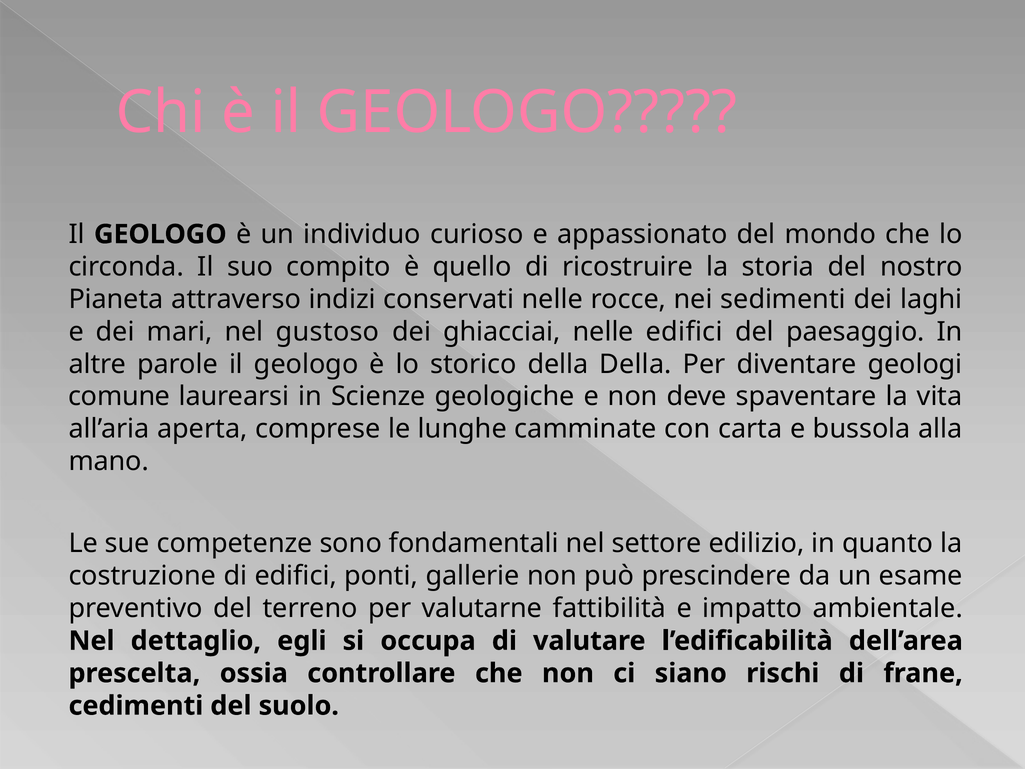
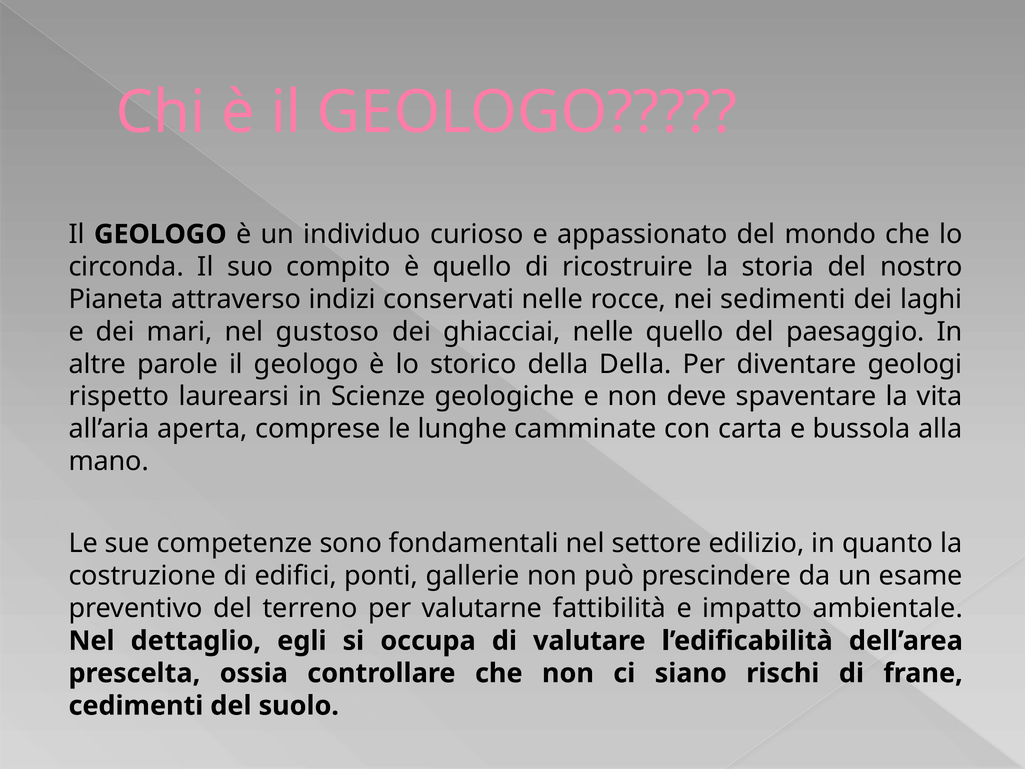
nelle edifici: edifici -> quello (685, 332)
comune: comune -> rispetto (119, 396)
